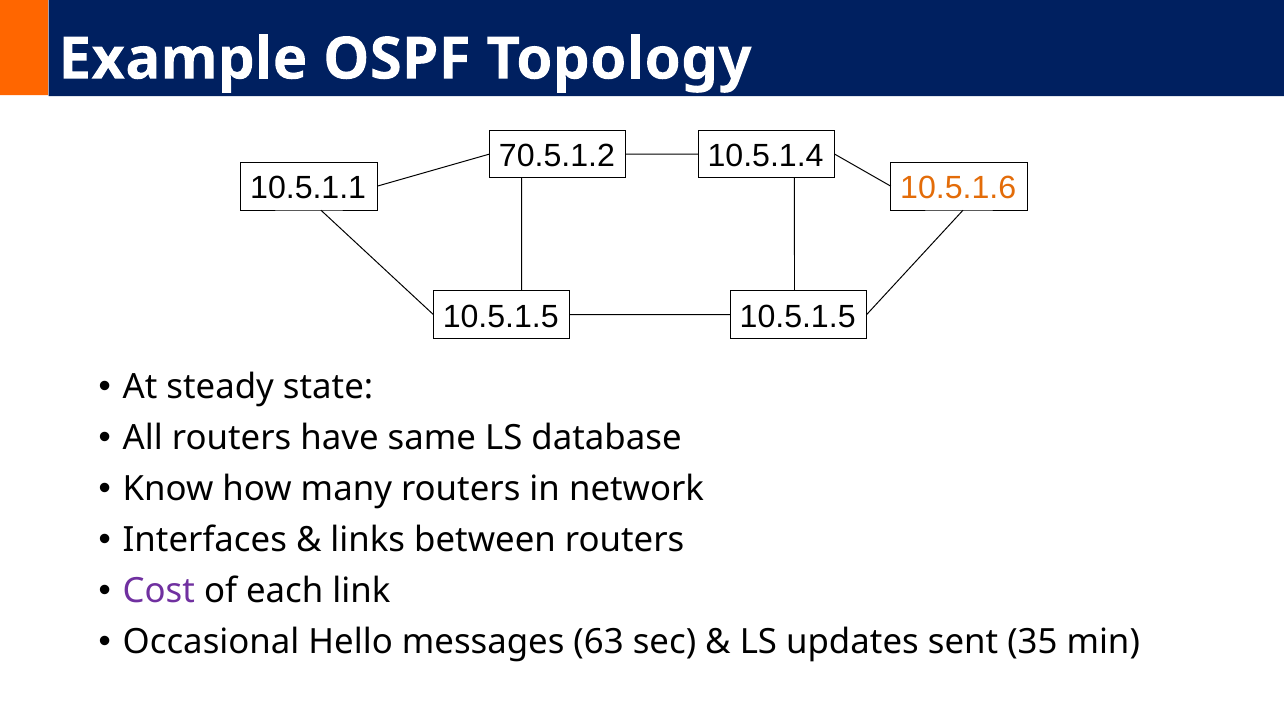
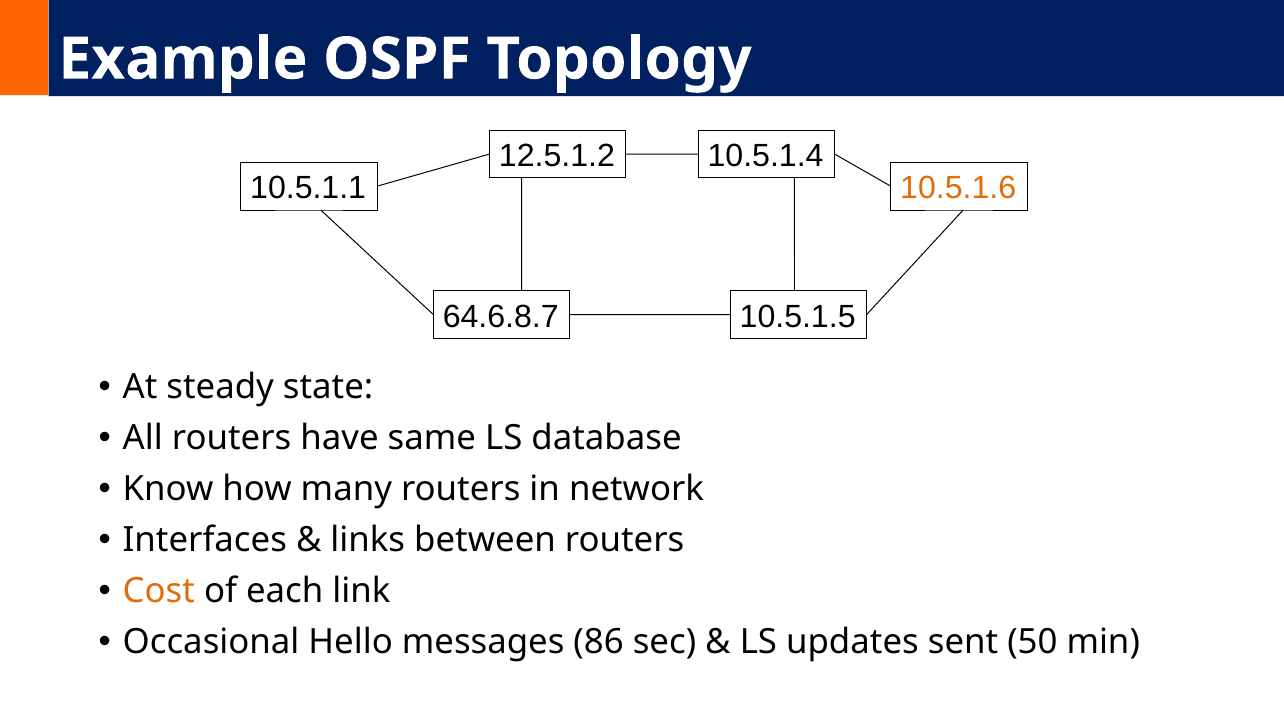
70.5.1.2: 70.5.1.2 -> 12.5.1.2 (557, 156)
10.5.1.5: 10.5.1.5 -> 64.6.8.7 (501, 317)
Cost colour: purple -> orange (159, 591)
63: 63 -> 86 (599, 642)
35: 35 -> 50 (1032, 642)
